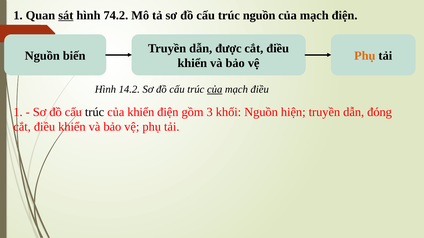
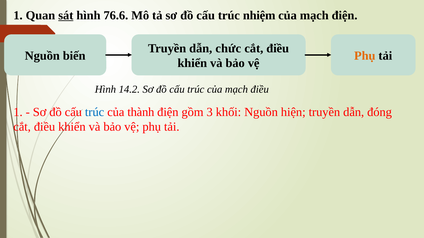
74.2: 74.2 -> 76.6 (116, 15)
trúc nguồn: nguồn -> nhiệm (259, 15)
được: được -> chức (228, 48)
của underline: present -> none (215, 90)
trúc colour: black -> blue (95, 112)
của khiển: khiển -> thành (141, 112)
